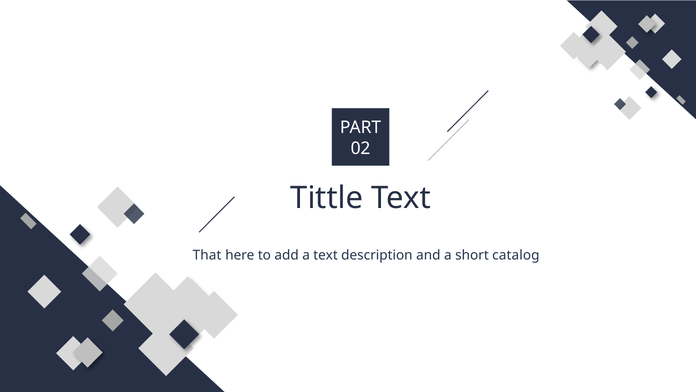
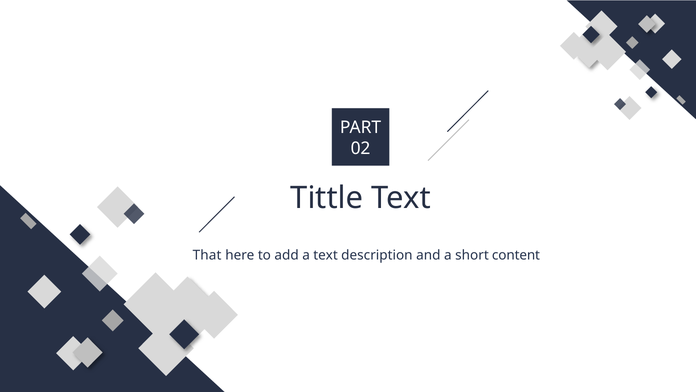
catalog: catalog -> content (516, 255)
